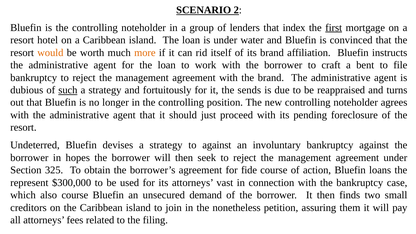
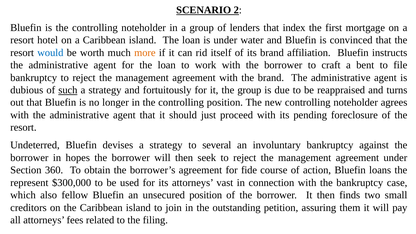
first underline: present -> none (334, 28)
would colour: orange -> blue (50, 53)
the sends: sends -> group (249, 90)
to against: against -> several (217, 145)
325: 325 -> 360 (54, 170)
also course: course -> fellow (75, 195)
unsecured demand: demand -> position (206, 195)
nonetheless: nonetheless -> outstanding (237, 208)
